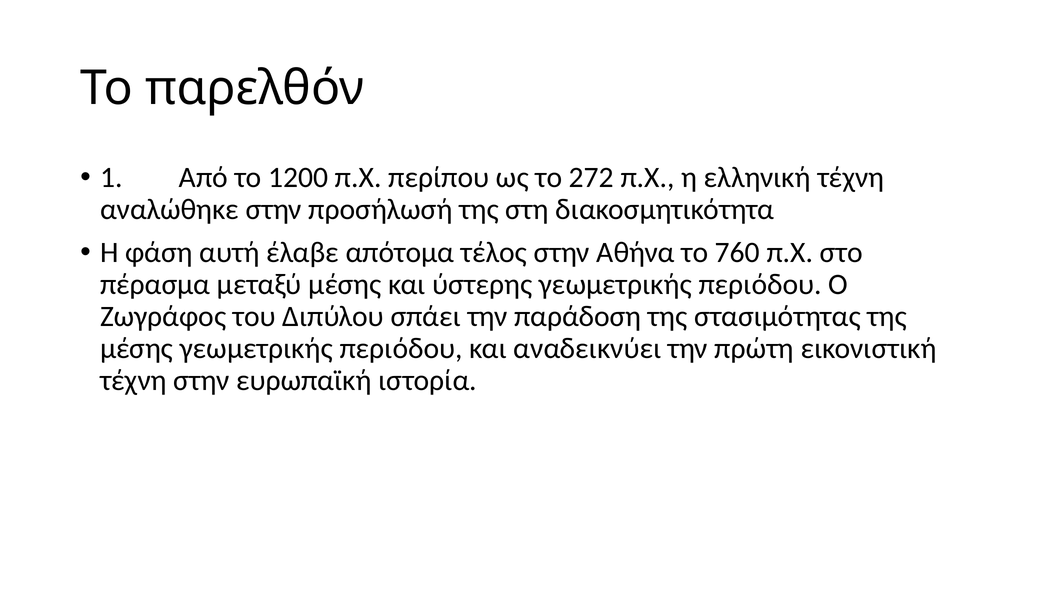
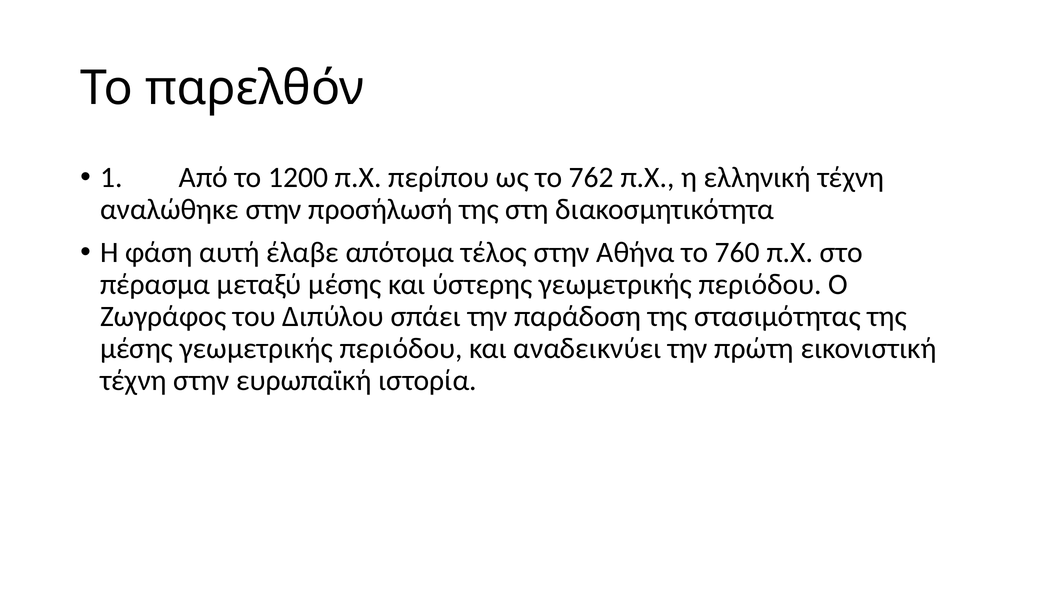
272: 272 -> 762 (591, 177)
